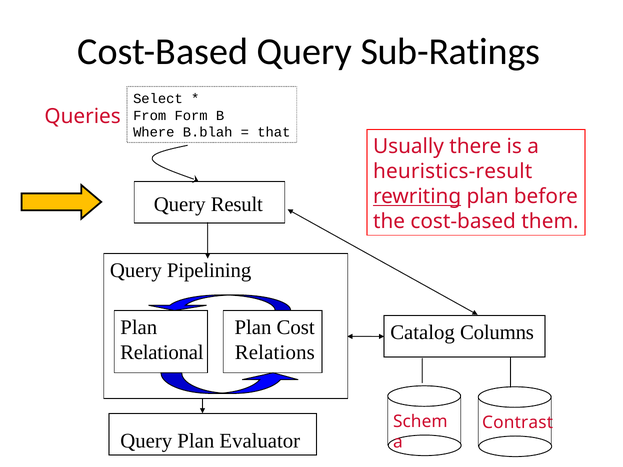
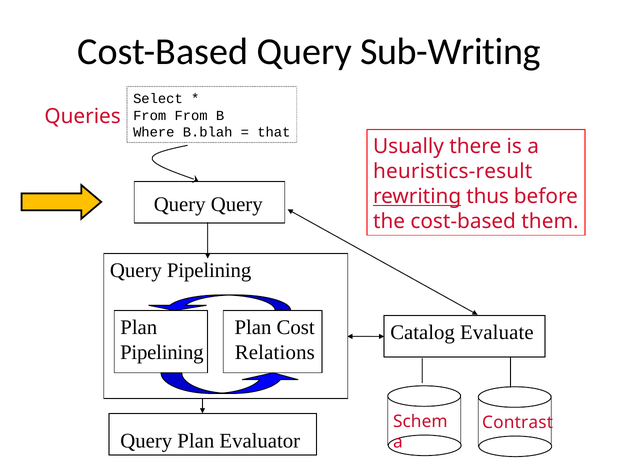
Sub-Ratings: Sub-Ratings -> Sub-Writing (450, 52)
From Form: Form -> From (191, 116)
rewriting plan: plan -> thus (488, 196)
Result: Result -> Query (237, 205)
Columns: Columns -> Evaluate (497, 333)
Relational: Relational -> Pipelining (162, 353)
